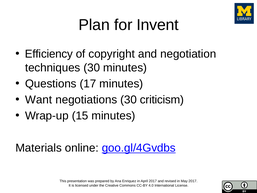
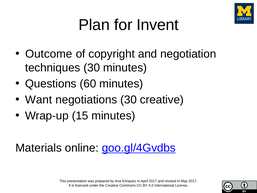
Efficiency: Efficiency -> Outcome (49, 54)
17: 17 -> 60 (88, 84)
30 criticism: criticism -> creative (162, 100)
